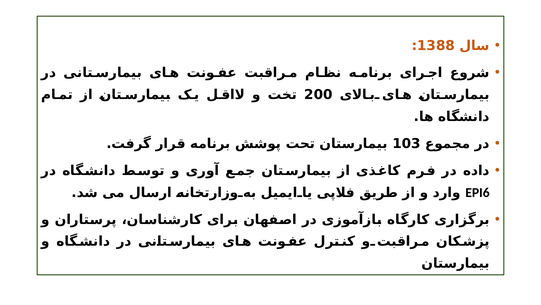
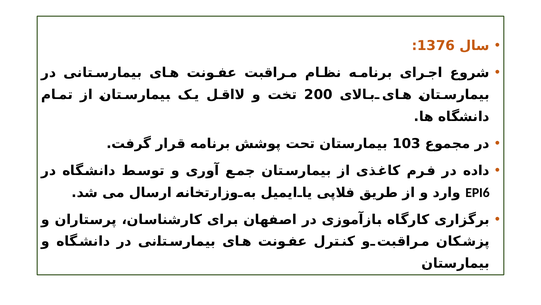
1388: 1388 -> 1376 (436, 46)
